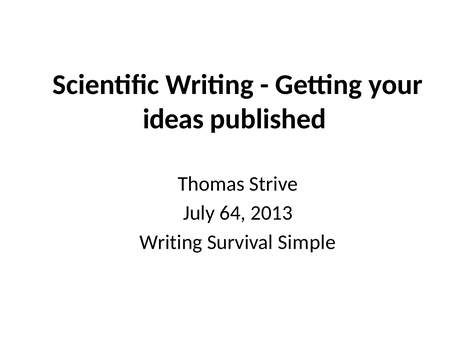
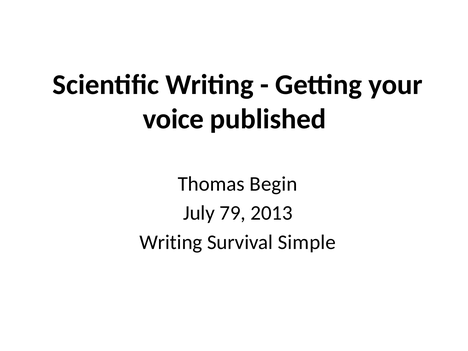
ideas: ideas -> voice (173, 119)
Strive: Strive -> Begin (274, 184)
64: 64 -> 79 (233, 213)
